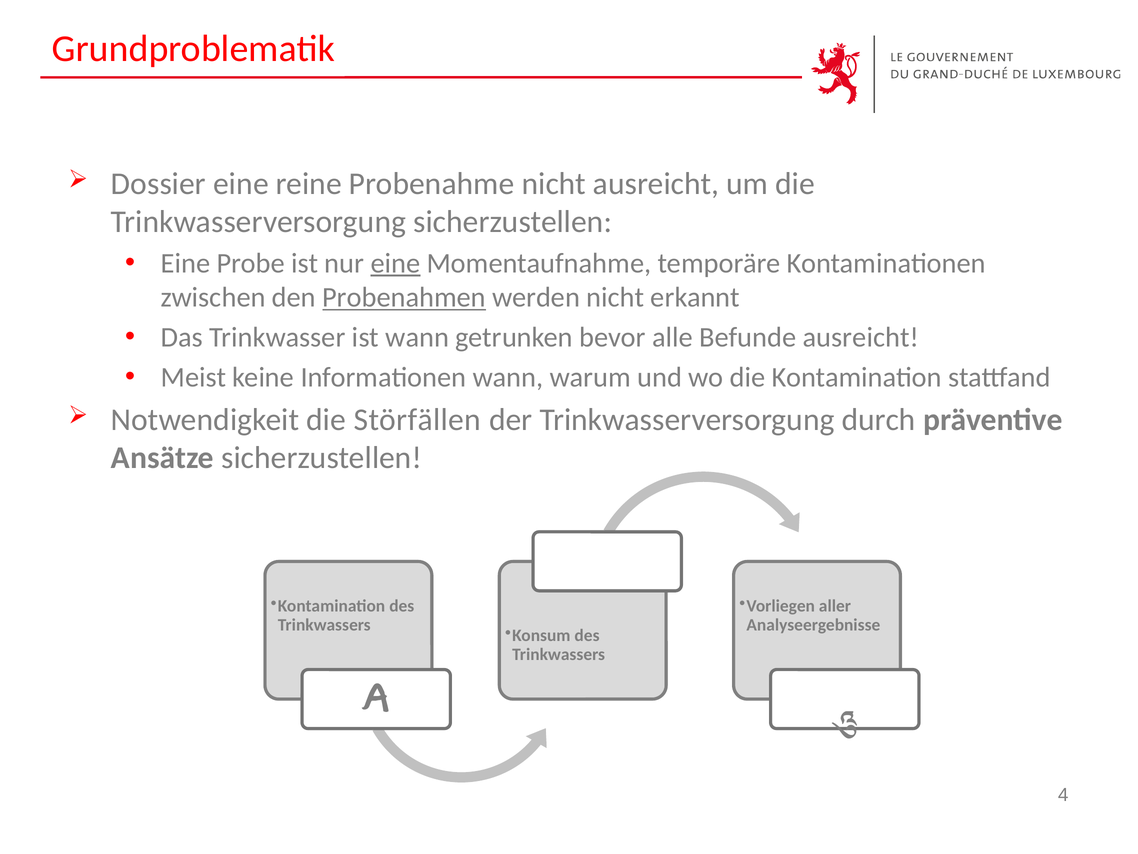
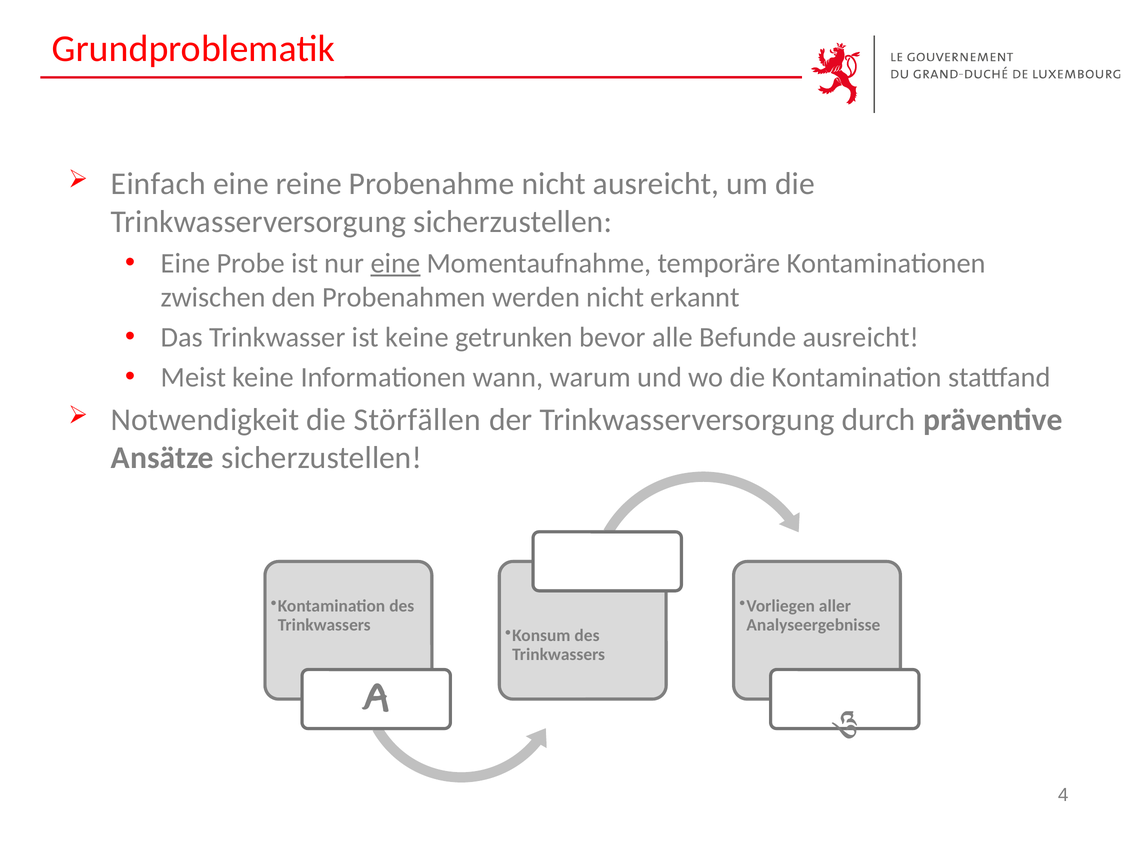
Dossier: Dossier -> Einfach (158, 184)
Probenahmen underline: present -> none (404, 297)
ist wann: wann -> keine (417, 337)
